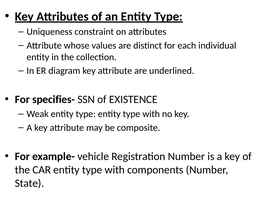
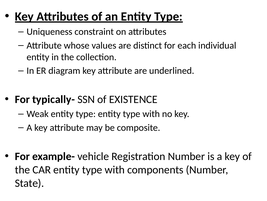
specifies-: specifies- -> typically- (54, 99)
